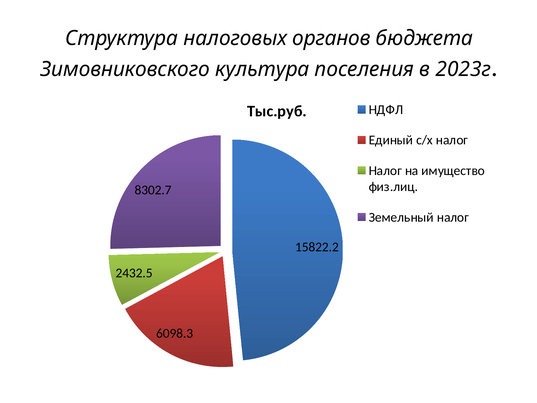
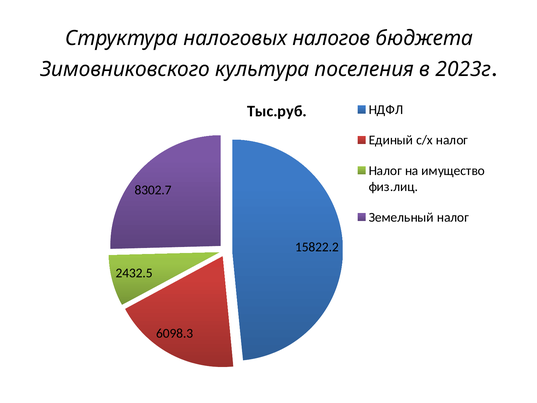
органов: органов -> налогов (331, 38)
